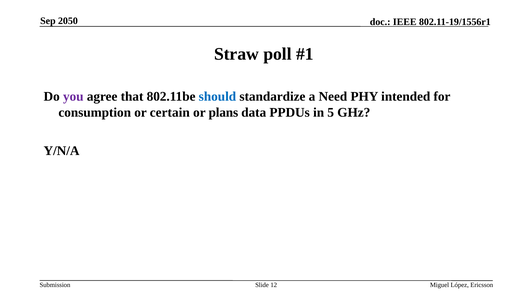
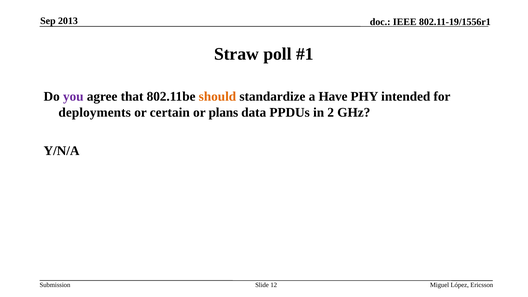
2050: 2050 -> 2013 (68, 21)
should colour: blue -> orange (217, 97)
Need: Need -> Have (333, 97)
consumption: consumption -> deployments (95, 112)
5: 5 -> 2 (331, 112)
